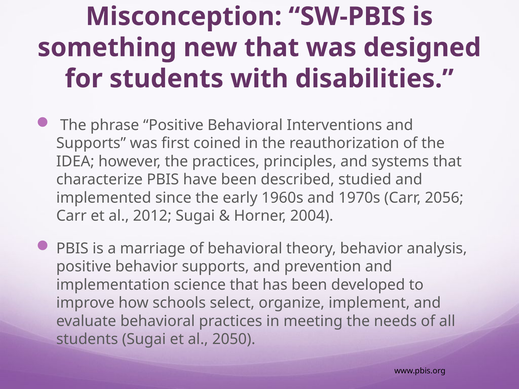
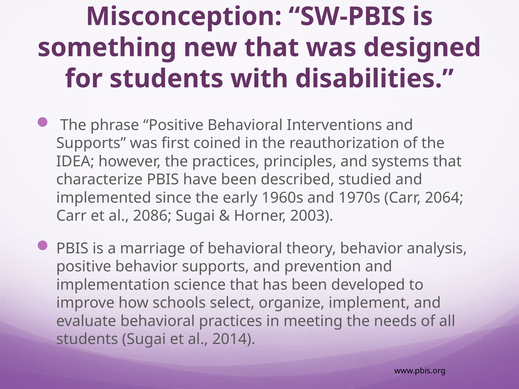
2056: 2056 -> 2064 (444, 198)
2012: 2012 -> 2086 (152, 216)
2004: 2004 -> 2003 (312, 216)
2050: 2050 -> 2014 (234, 339)
